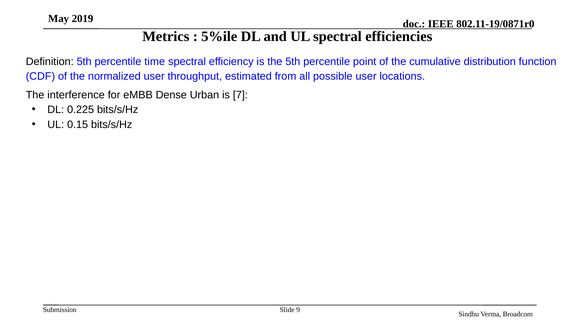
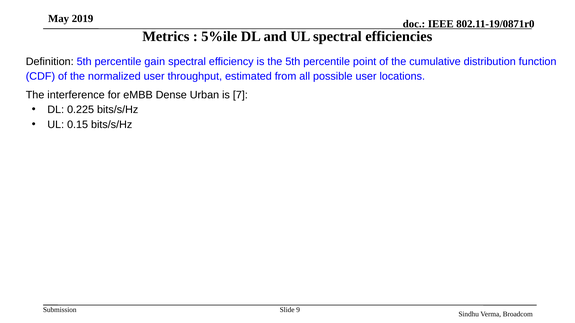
time: time -> gain (155, 62)
